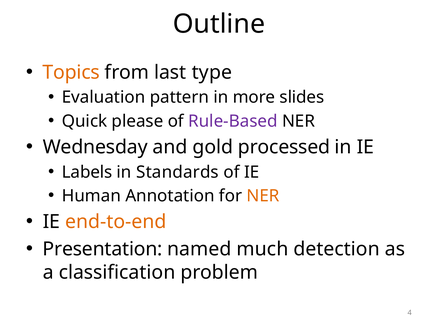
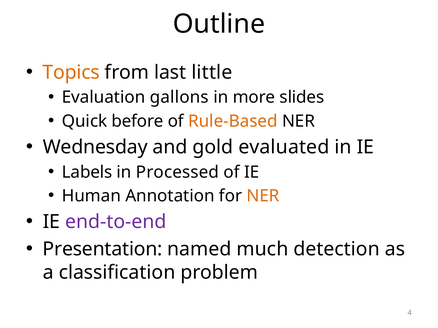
type: type -> little (212, 72)
pattern: pattern -> gallons (179, 98)
please: please -> before (138, 121)
Rule-Based colour: purple -> orange (233, 121)
processed: processed -> evaluated (284, 147)
Standards: Standards -> Processed (177, 172)
end-to-end colour: orange -> purple (116, 222)
